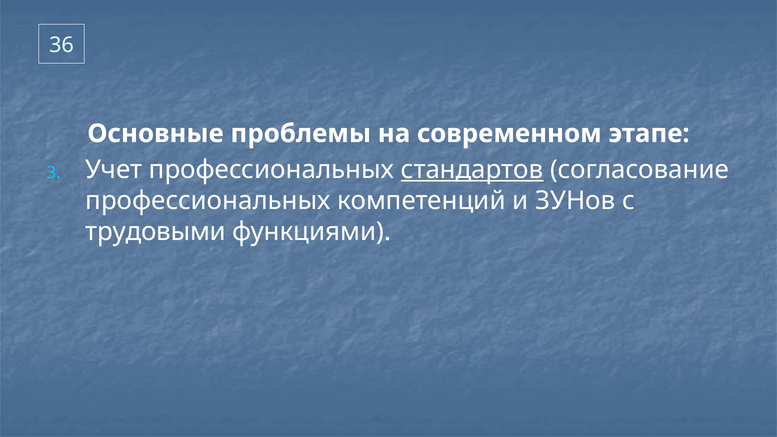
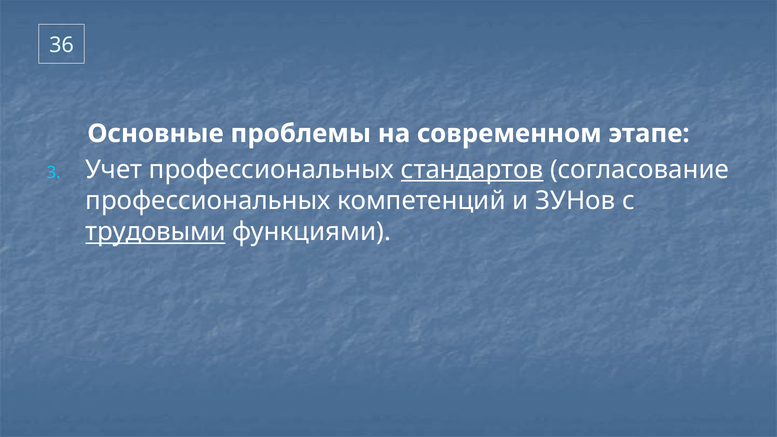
трудовыми underline: none -> present (156, 232)
